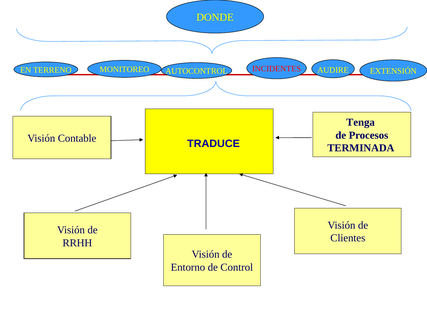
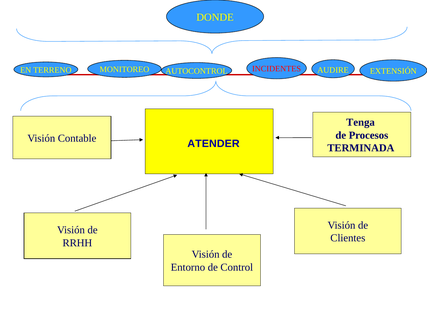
TRADUCE: TRADUCE -> ATENDER (214, 144)
